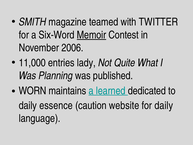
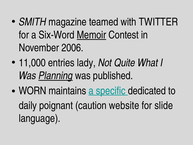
Planning underline: none -> present (56, 76)
learned: learned -> specific (111, 91)
essence: essence -> poignant (56, 105)
for daily: daily -> slide (164, 105)
